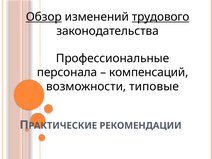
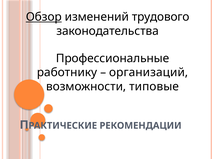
трудового underline: present -> none (161, 17)
персонала: персонала -> работнику (67, 72)
компенсаций: компенсаций -> организаций (149, 72)
